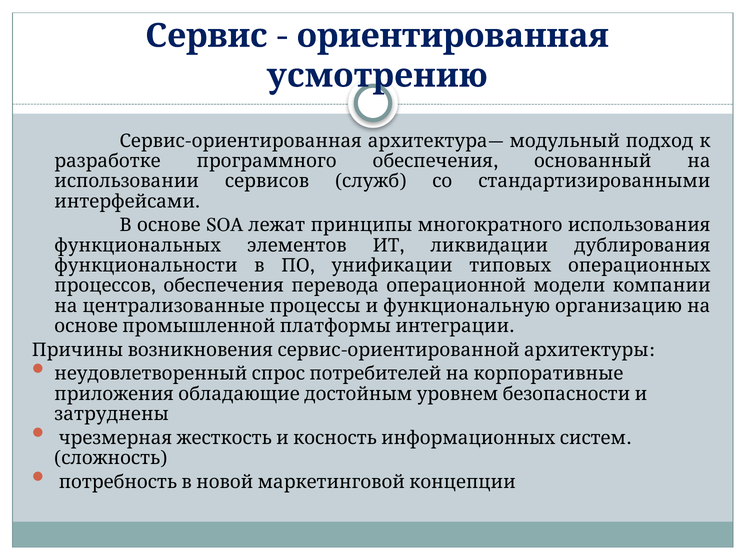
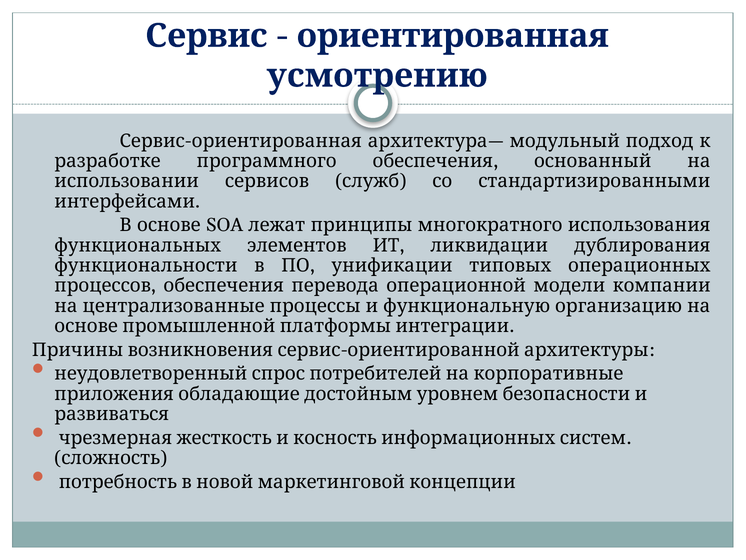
затруднены: затруднены -> развиваться (112, 414)
